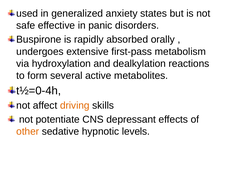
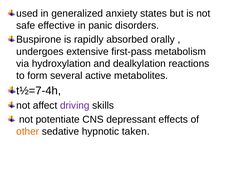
t½=0-4h: t½=0-4h -> t½=7-4h (39, 91)
driving colour: orange -> purple (75, 105)
levels: levels -> taken (136, 131)
